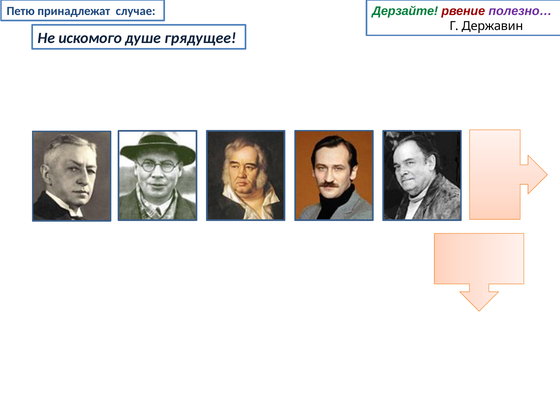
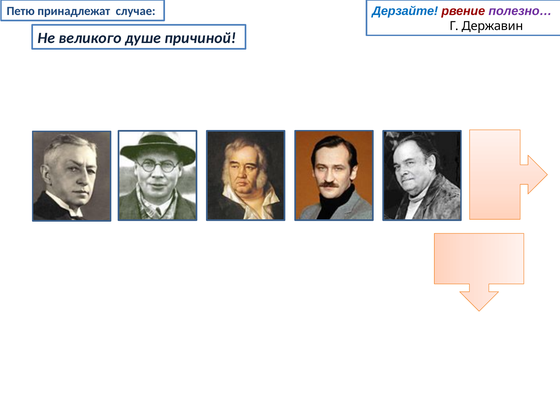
Дерзайте colour: green -> blue (405, 11)
искомого: искомого -> великого (90, 38)
грядущее: грядущее -> причиной (200, 38)
